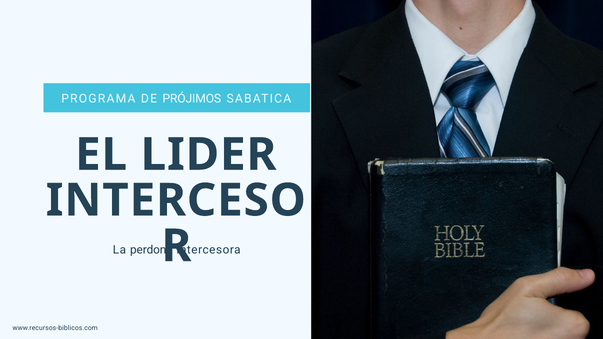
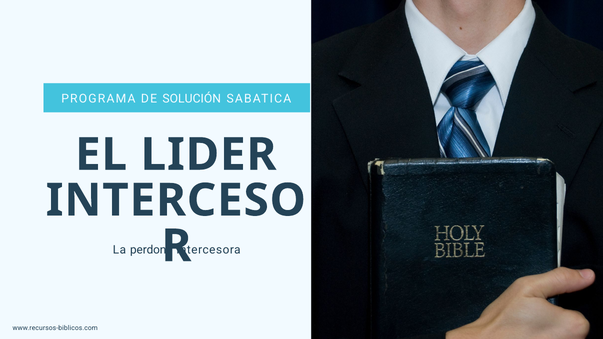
PRÓJIMOS: PRÓJIMOS -> SOLUCIÓN (192, 99)
